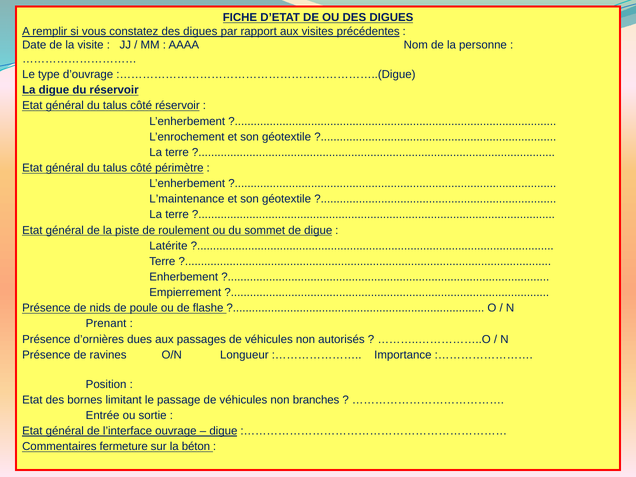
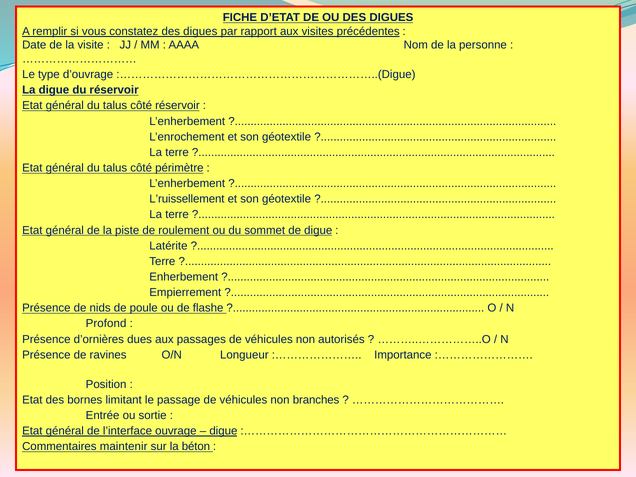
L’maintenance: L’maintenance -> L’ruissellement (187, 199)
Prenant: Prenant -> Profond (106, 324)
fermeture: fermeture -> maintenir (124, 447)
